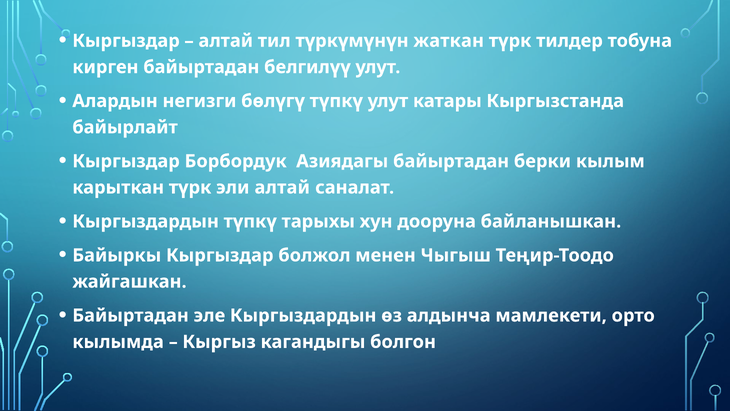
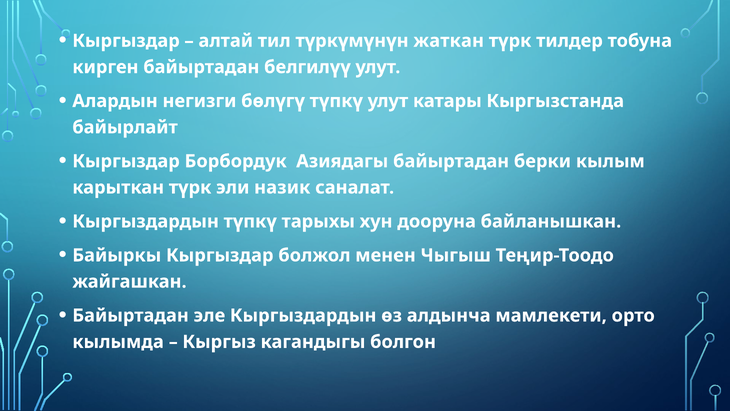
эли алтай: алтай -> назик (282, 187)
